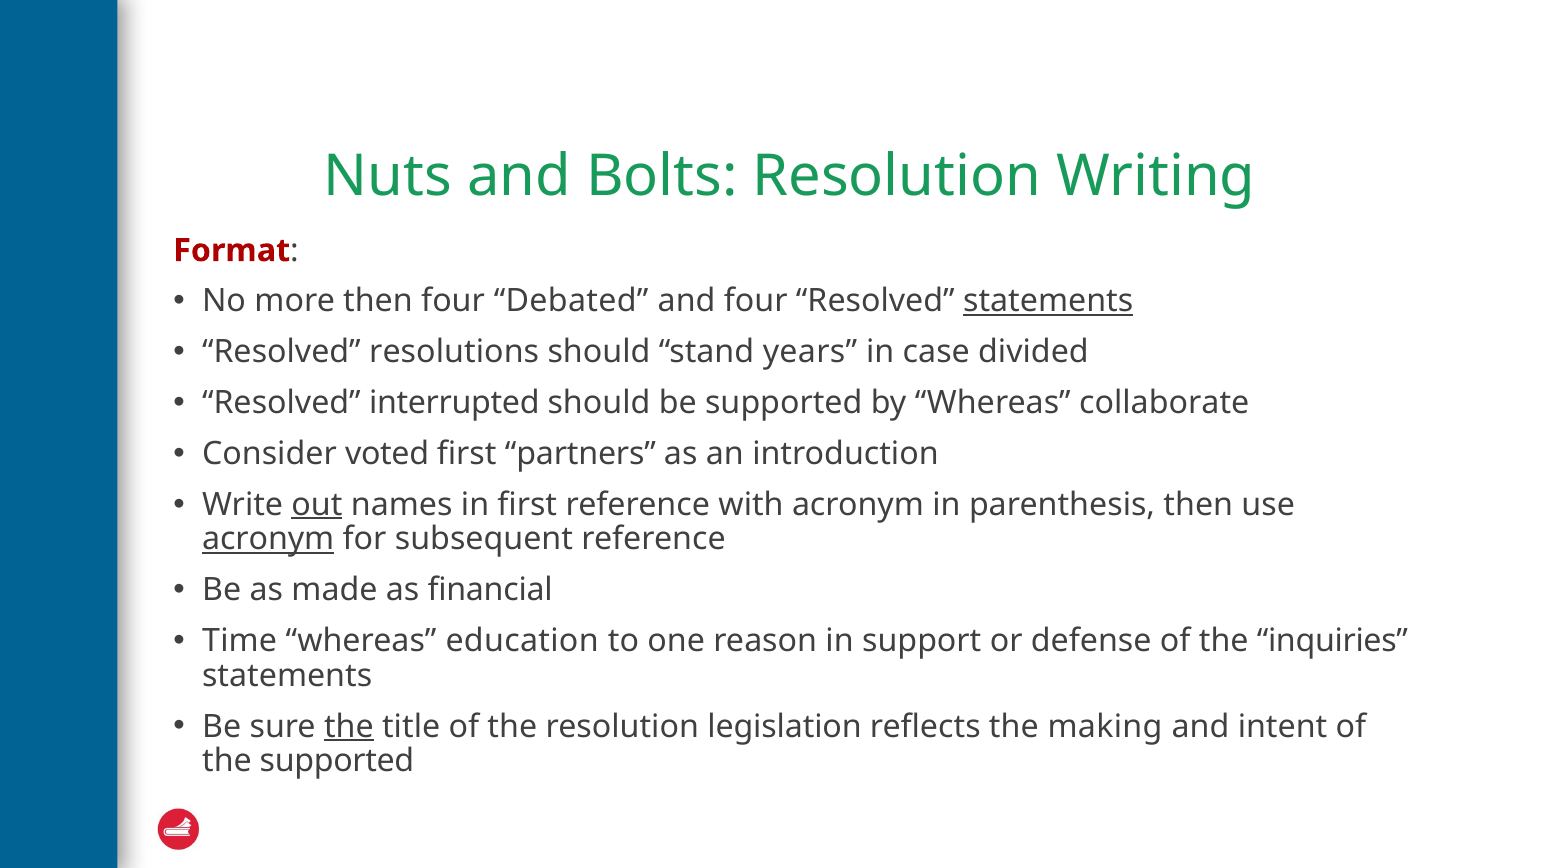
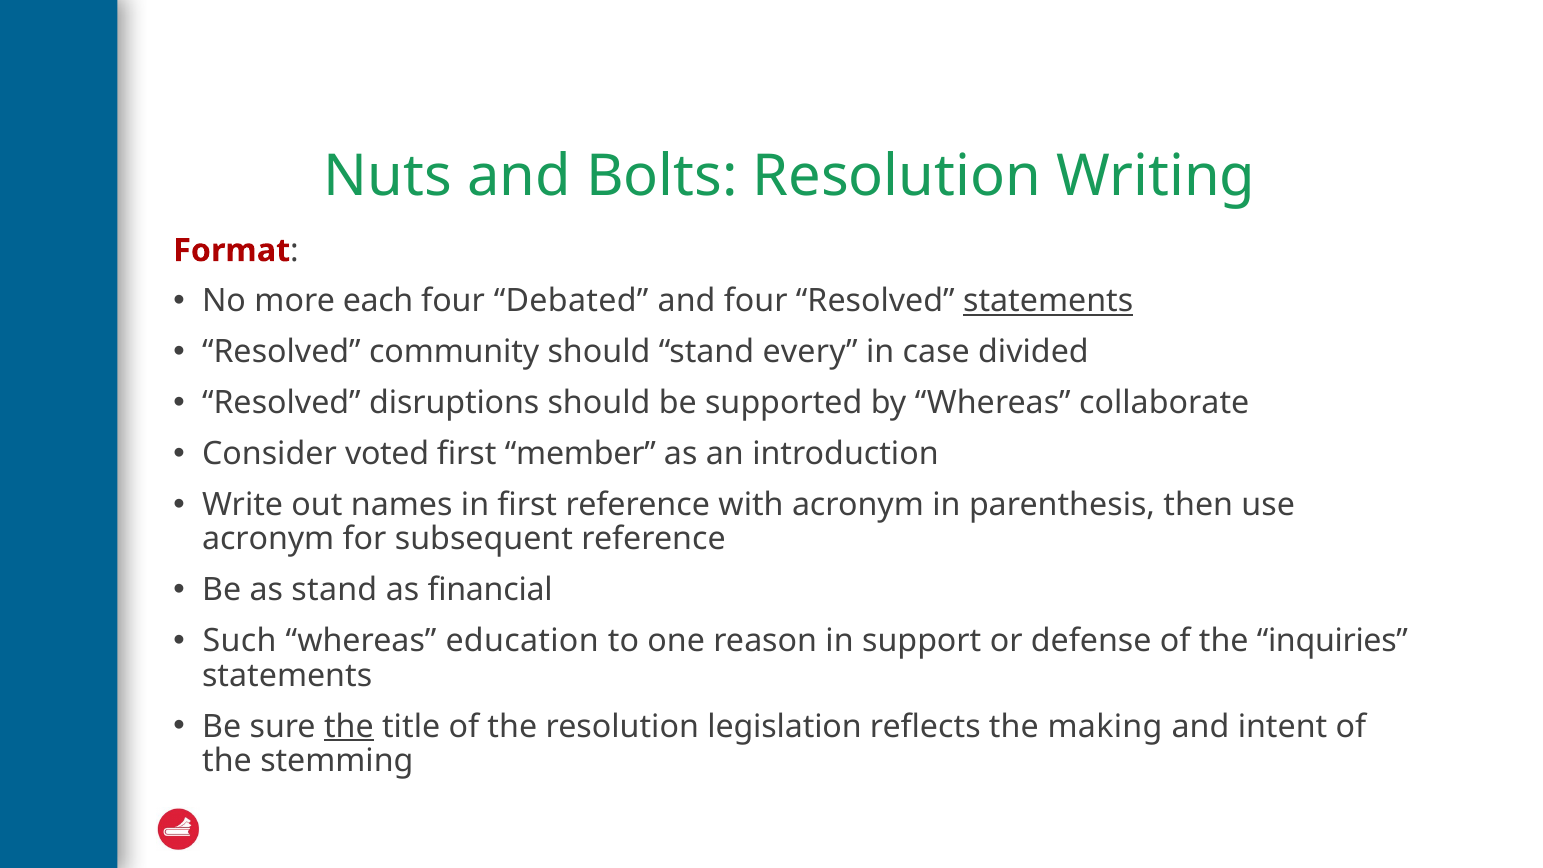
more then: then -> each (378, 301)
resolutions: resolutions -> community (454, 352)
years: years -> every (810, 352)
interrupted: interrupted -> disruptions (454, 403)
partners: partners -> member (580, 454)
out underline: present -> none (317, 505)
acronym underline: present -> none (268, 539)
as made: made -> stand (334, 590)
Time: Time -> Such (240, 641)
the supported: supported -> stemming (337, 761)
